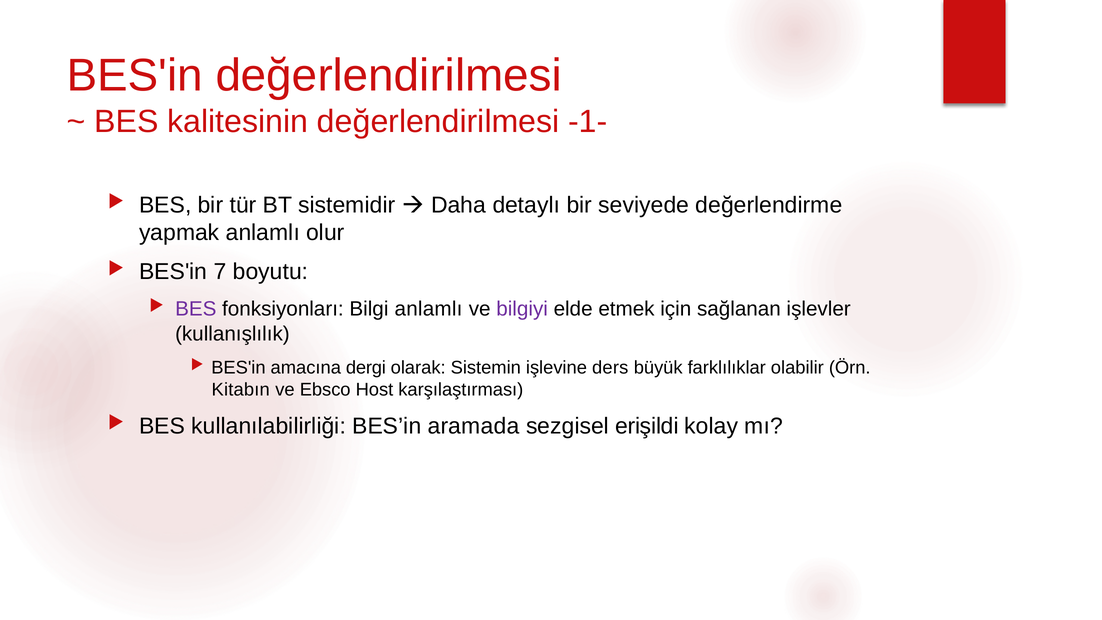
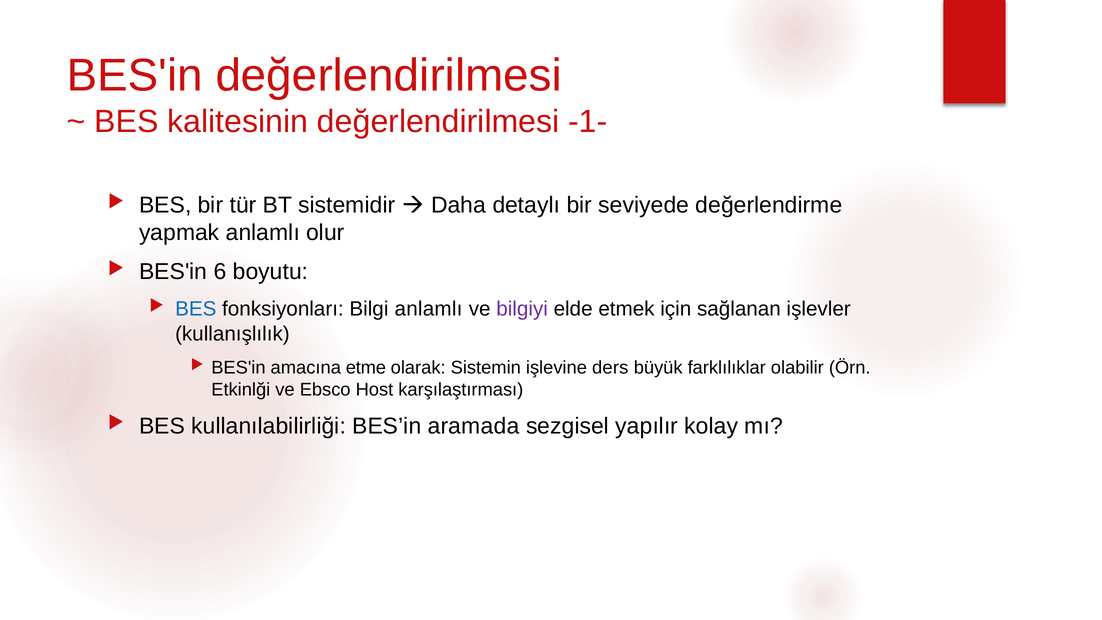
7: 7 -> 6 (220, 272)
BES colour: purple -> blue (196, 309)
dergi: dergi -> etme (366, 367)
Kitabın: Kitabın -> Etkinlği (241, 389)
erişildi: erişildi -> yapılır (647, 426)
